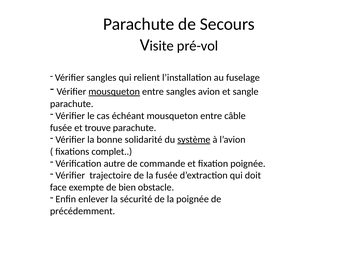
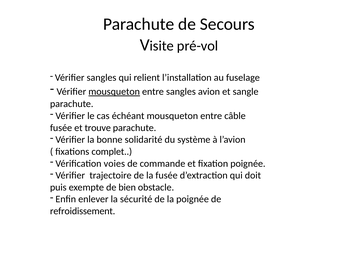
système underline: present -> none (194, 140)
autre: autre -> voies (114, 164)
face: face -> puis (58, 188)
précédemment: précédemment -> refroidissement (83, 212)
